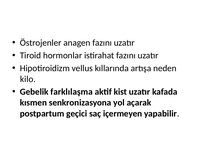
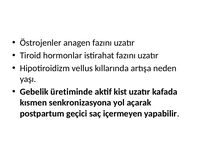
kilo: kilo -> yaşı (28, 79)
farklılaşma: farklılaşma -> üretiminde (72, 92)
